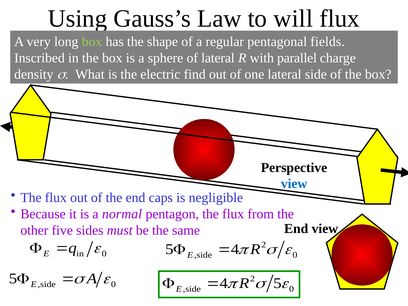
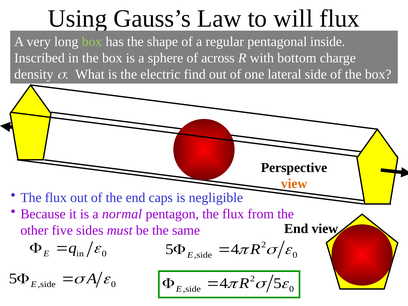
fields: fields -> inside (328, 42)
of lateral: lateral -> across (218, 58)
parallel: parallel -> bottom (297, 58)
view colour: blue -> orange (294, 184)
